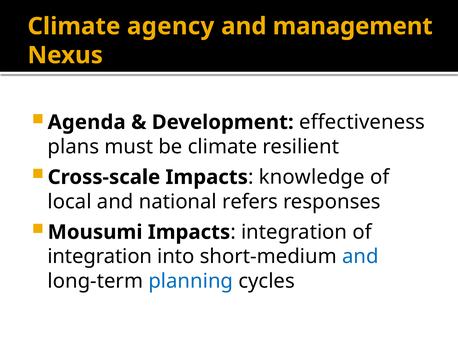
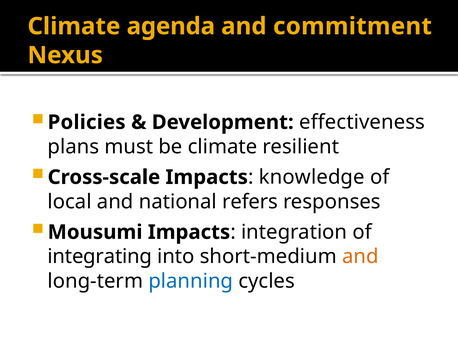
agency: agency -> agenda (171, 26)
management: management -> commitment (352, 26)
Agenda: Agenda -> Policies (87, 122)
integration: integration -> integrating (100, 257)
and colour: blue -> orange (360, 257)
